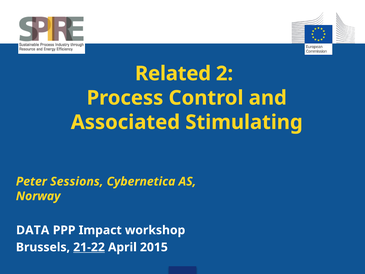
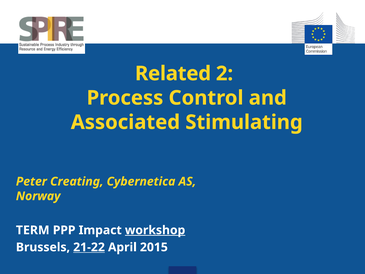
Sessions: Sessions -> Creating (77, 181)
DATA: DATA -> TERM (33, 230)
workshop underline: none -> present (155, 230)
